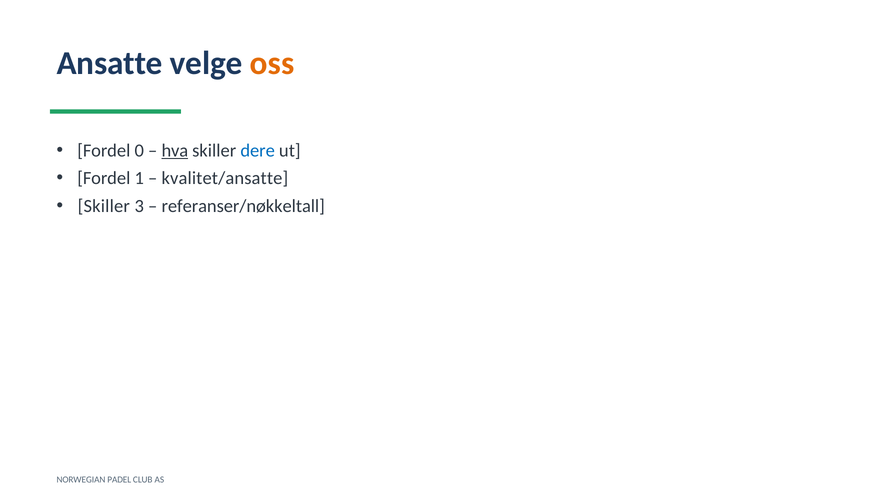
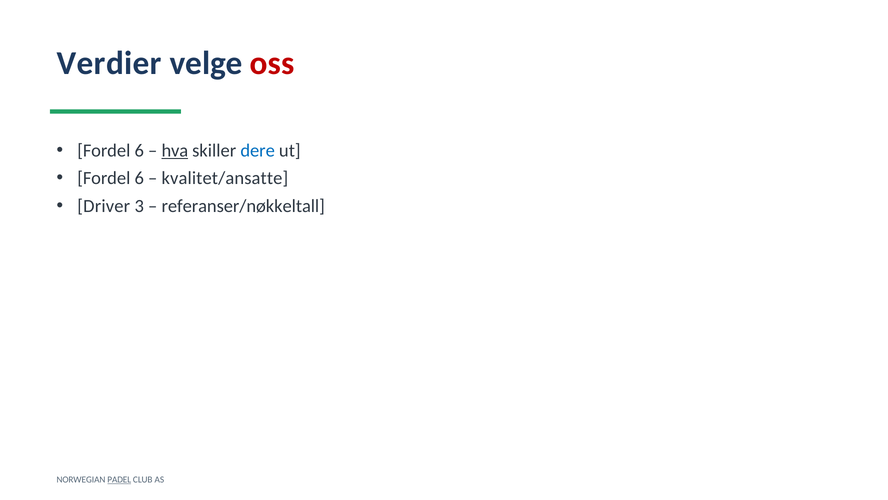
Ansatte: Ansatte -> Verdier (109, 63)
oss colour: orange -> red (272, 63)
0: 0 -> 6 (139, 150)
1: 1 -> 6 (139, 178)
Skiller: Skiller -> Driver (104, 206)
PADEL underline: none -> present (119, 479)
